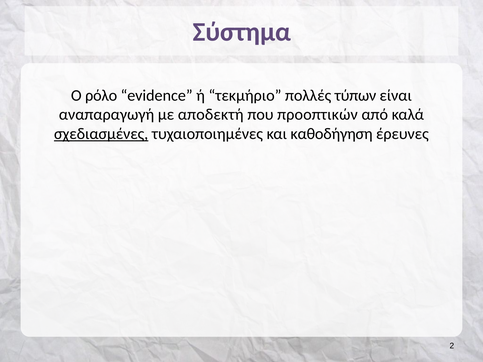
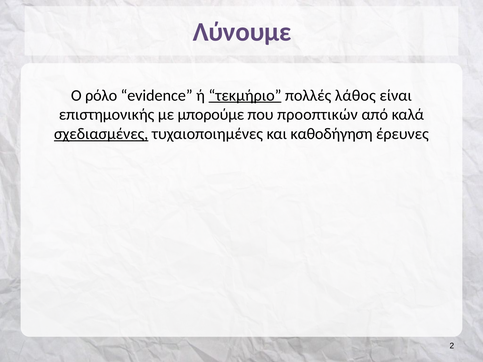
Σύστημα: Σύστημα -> Λύνουμε (242, 32)
τεκμήριο underline: none -> present (245, 95)
τύπων: τύπων -> λάθος (355, 95)
αναπαραγωγή: αναπαραγωγή -> επιστημονικής (107, 115)
αποδεκτή: αποδεκτή -> μπορούμε (211, 115)
